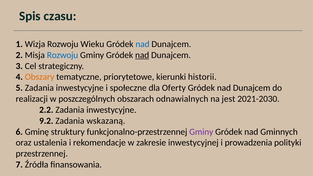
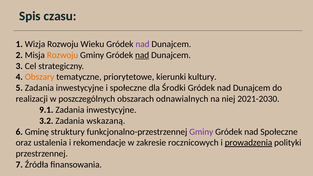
nad colour: blue -> purple (142, 44)
Rozwoju colour: blue -> orange (62, 55)
historii: historii -> kultury (202, 77)
Oferty: Oferty -> Środki (174, 88)
jest: jest -> niej (229, 99)
2.2: 2.2 -> 9.1 (46, 110)
9.2: 9.2 -> 3.2 (46, 121)
nad Gminnych: Gminnych -> Społeczne (279, 132)
inwestycyjnej: inwestycyjnej -> rocznicowych (193, 143)
prowadzenia underline: none -> present (248, 143)
